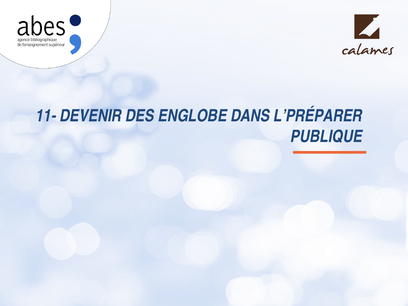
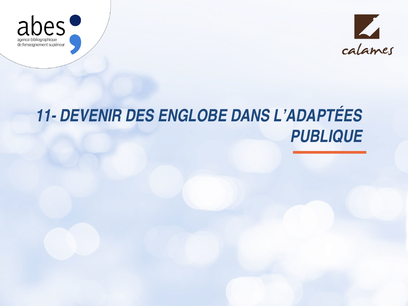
L’PRÉPARER: L’PRÉPARER -> L’ADAPTÉES (318, 116)
